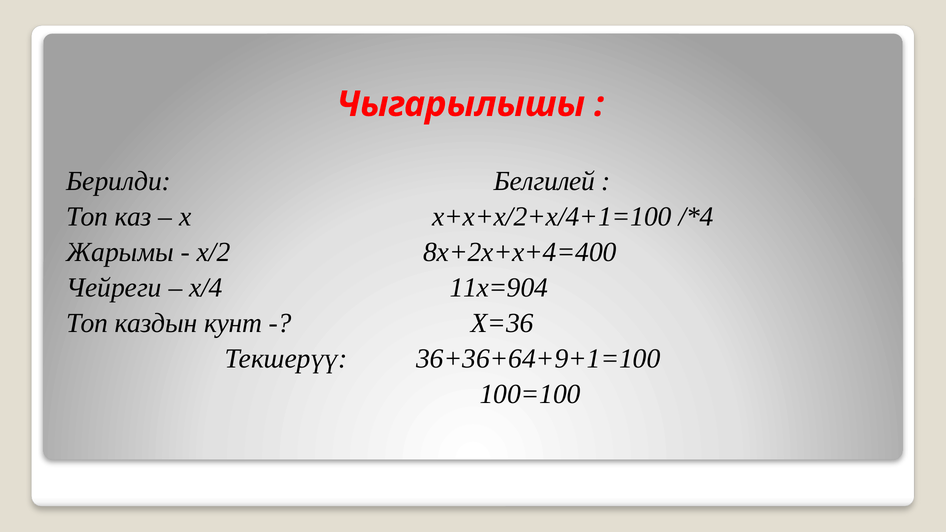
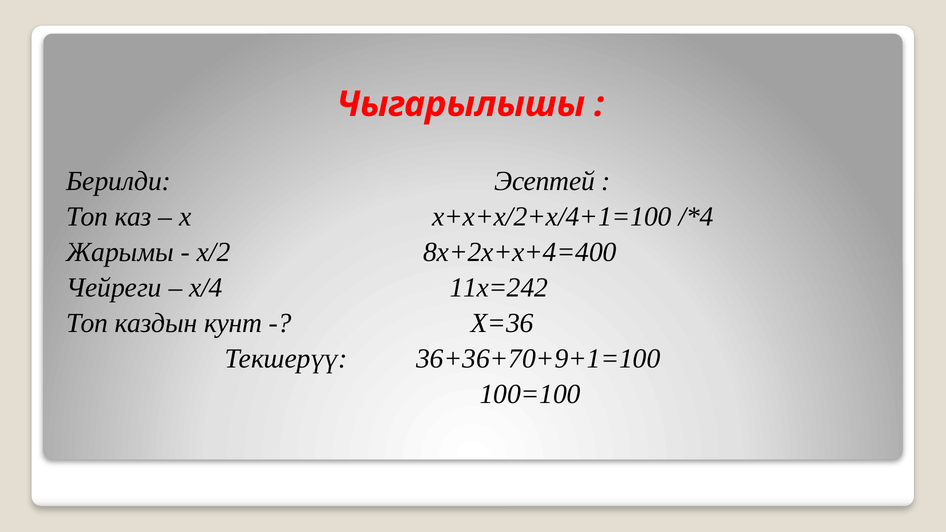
Белгилей: Белгилей -> Эсептей (545, 181)
11х=904: 11х=904 -> 11х=242 (499, 288)
36+36+64+9+1=100: 36+36+64+9+1=100 -> 36+36+70+9+1=100 (538, 359)
